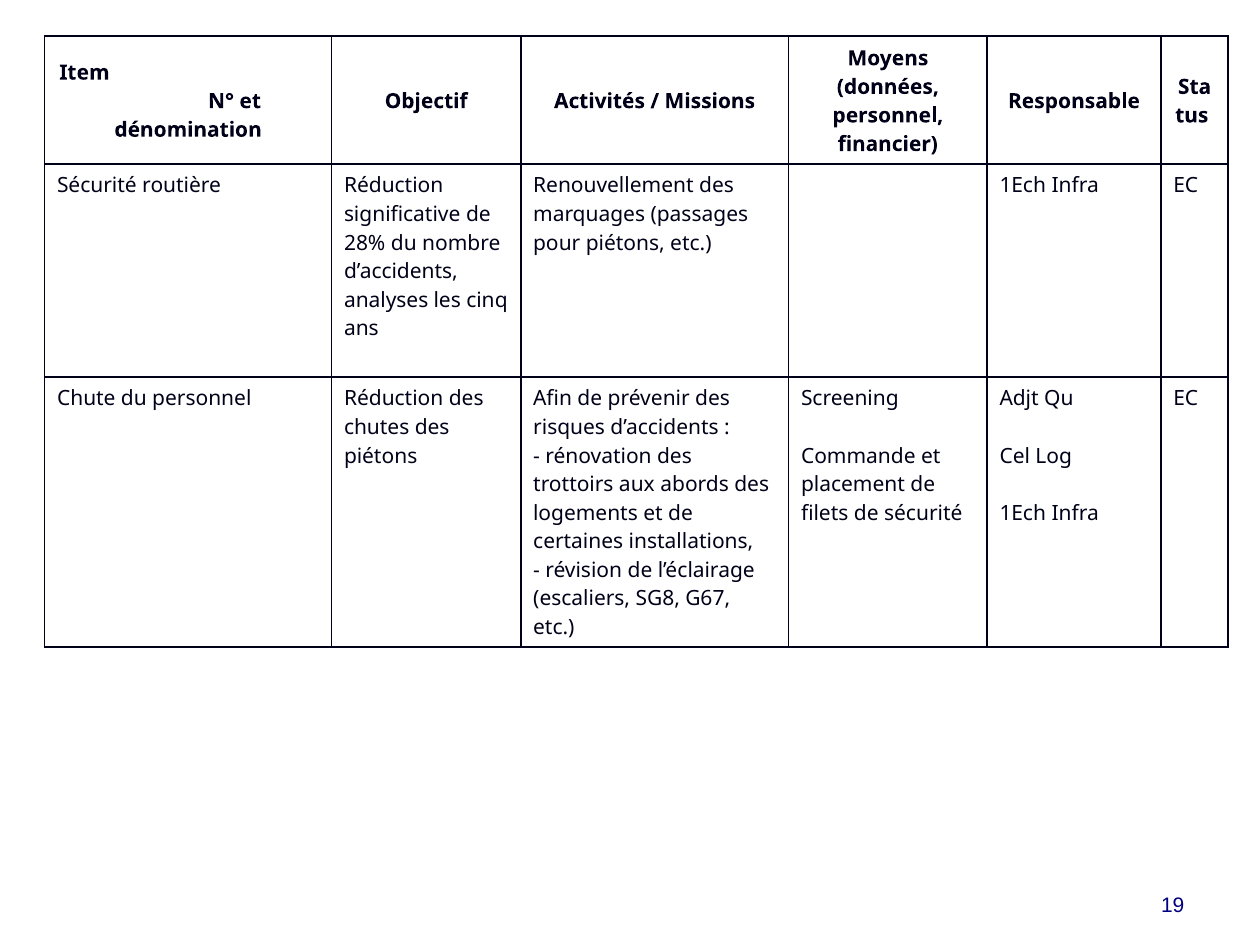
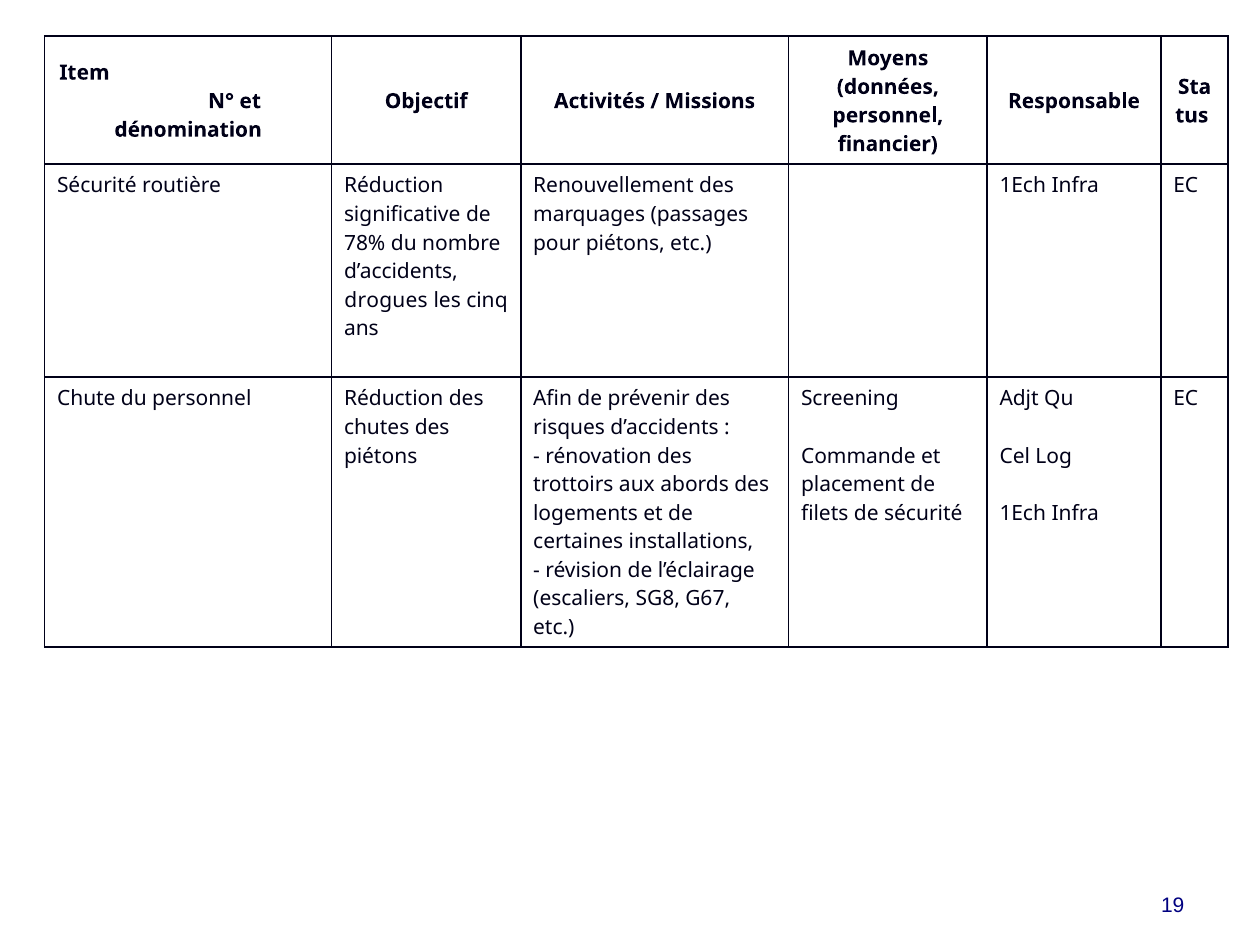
28%: 28% -> 78% (365, 243)
analyses: analyses -> drogues (386, 300)
